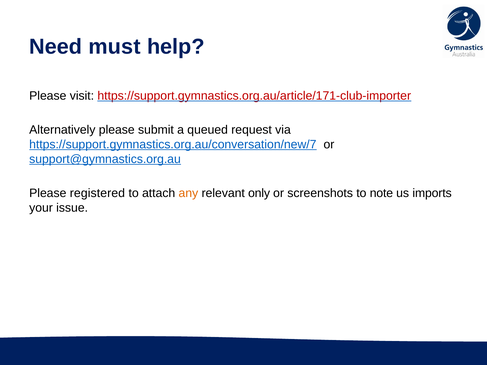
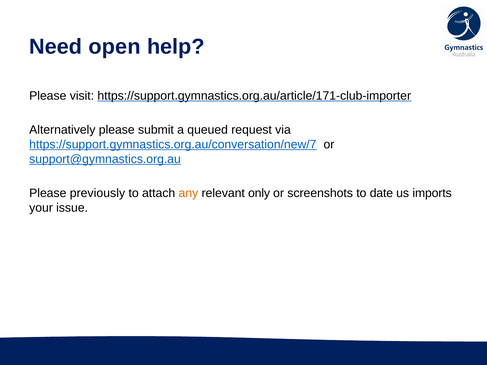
must: must -> open (115, 47)
https://support.gymnastics.org.au/article/171-club-importer colour: red -> black (254, 96)
registered: registered -> previously (97, 193)
note: note -> date (381, 193)
